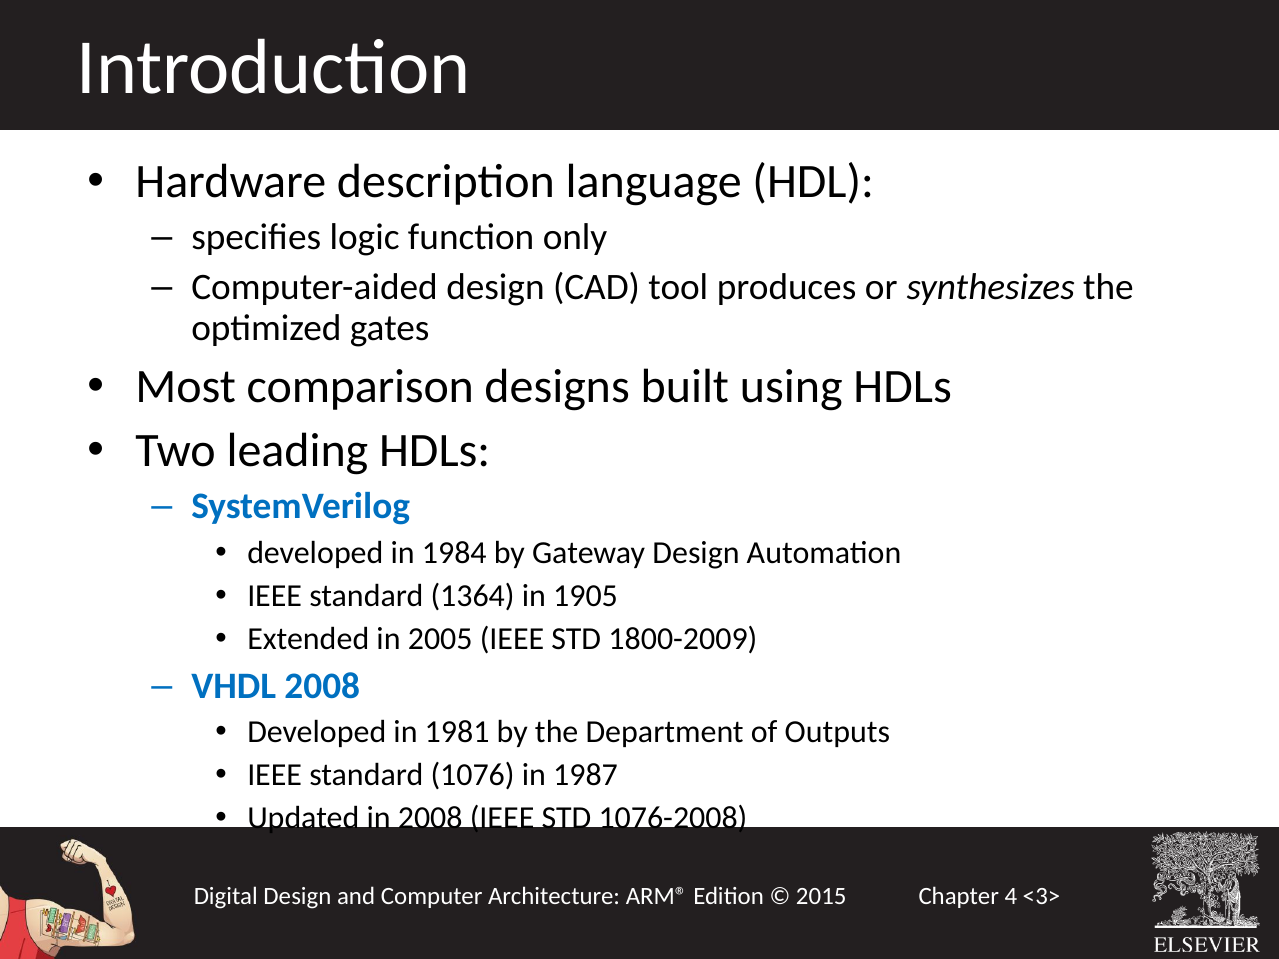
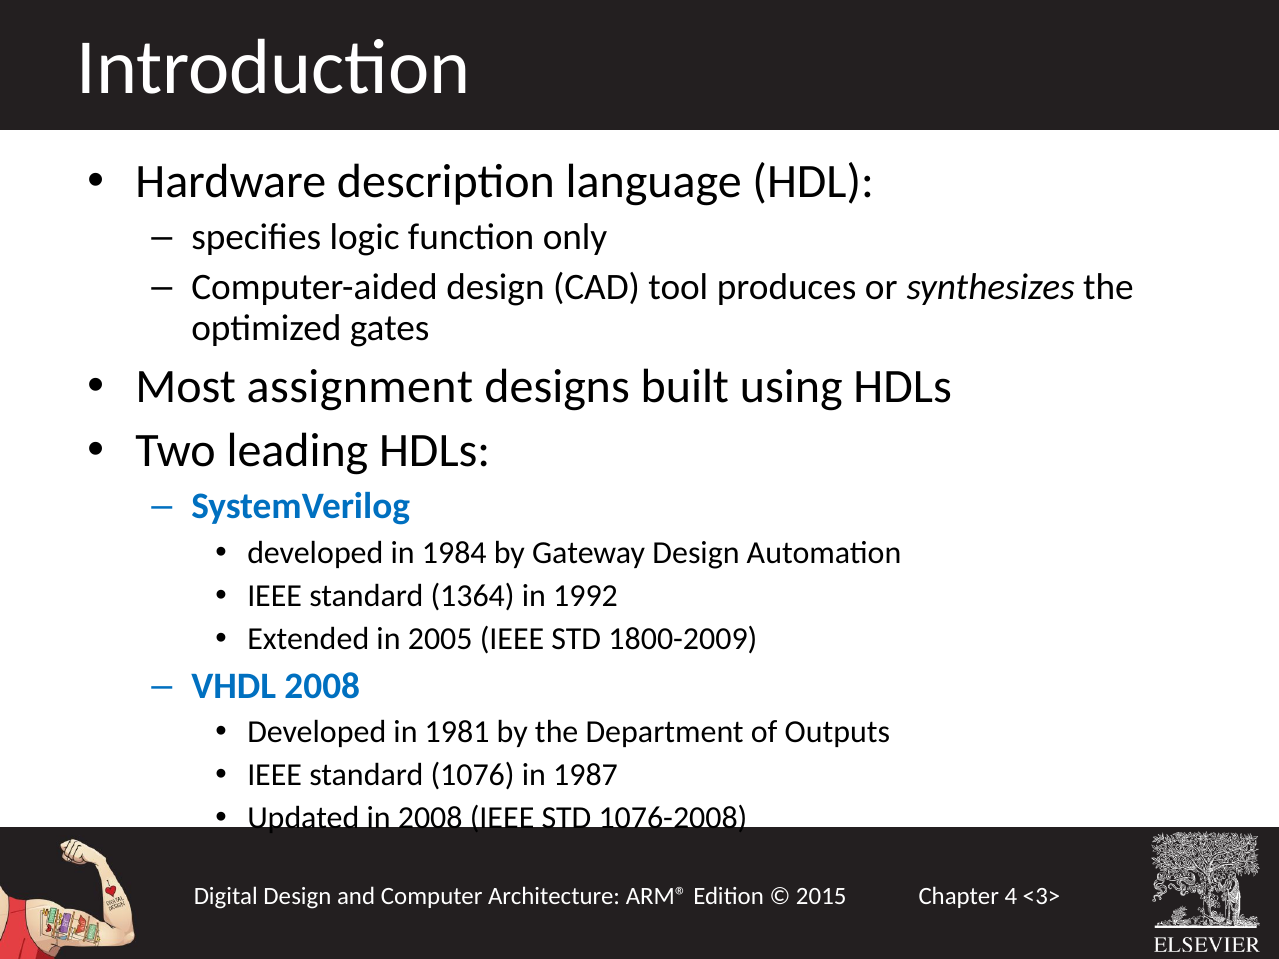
comparison: comparison -> assignment (360, 386)
1905: 1905 -> 1992 (586, 596)
